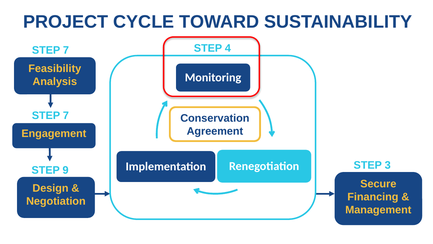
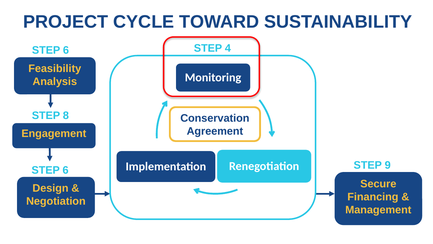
7: 7 -> 6 (66, 50)
7: 7 -> 8 (66, 115)
3: 3 -> 9 (388, 165)
9: 9 -> 6 (66, 170)
